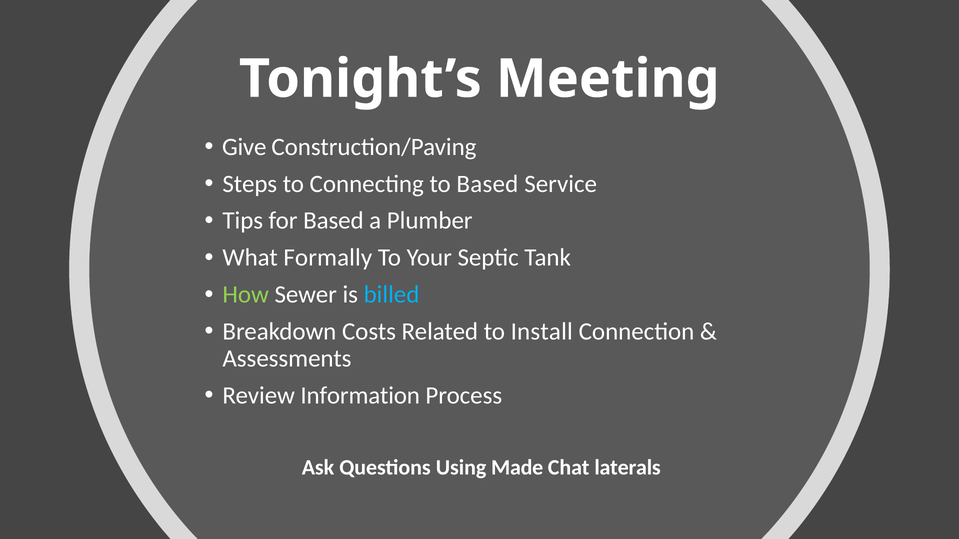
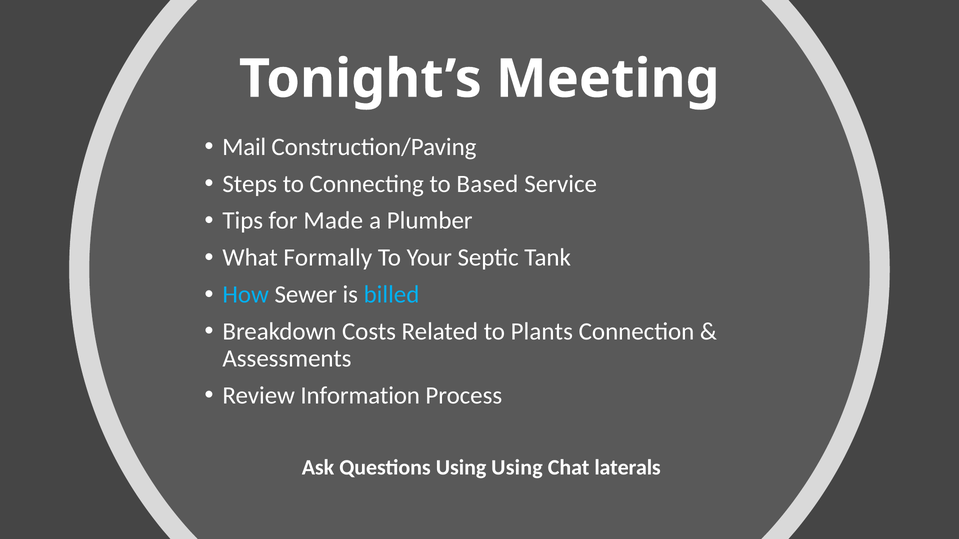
Give: Give -> Mail (244, 147)
for Based: Based -> Made (333, 221)
How colour: light green -> light blue (246, 295)
Install: Install -> Plants (542, 332)
Using Made: Made -> Using (517, 468)
